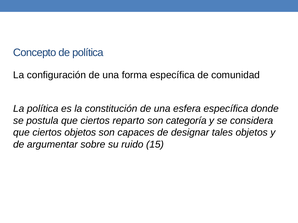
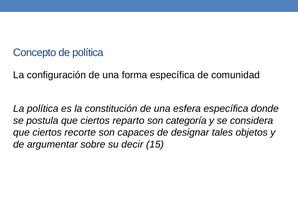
ciertos objetos: objetos -> recorte (80, 133)
ruido: ruido -> decir (132, 145)
